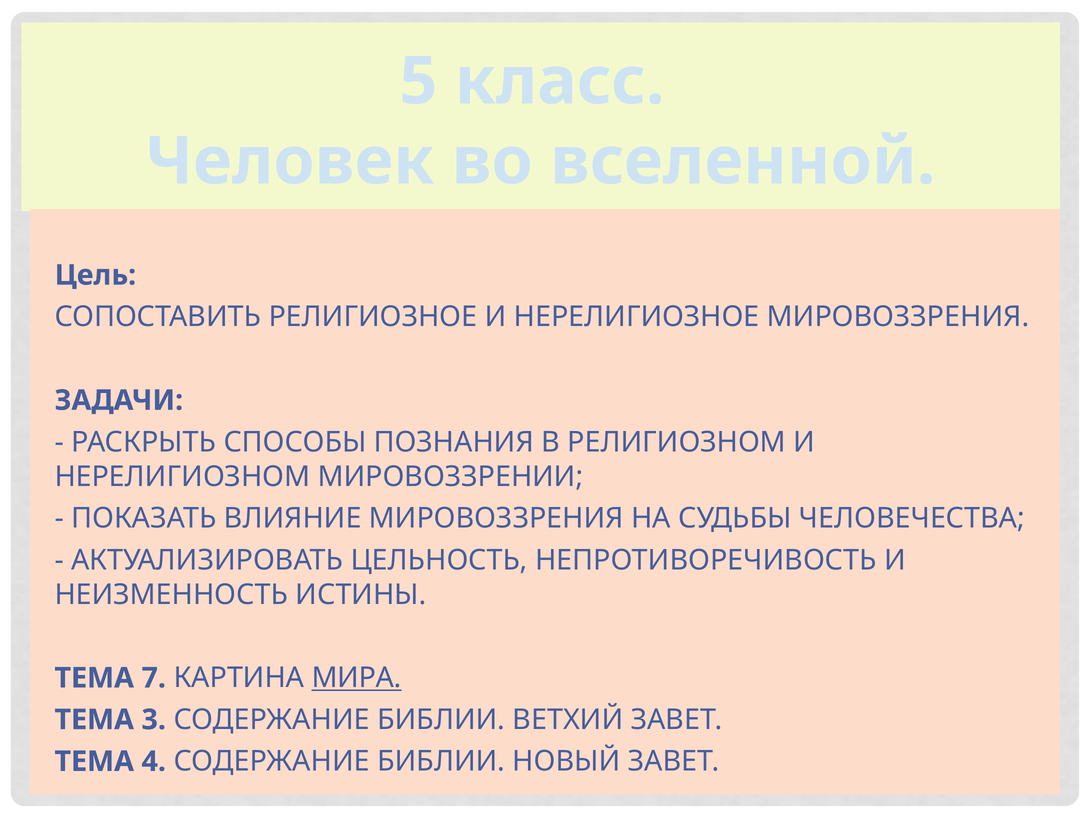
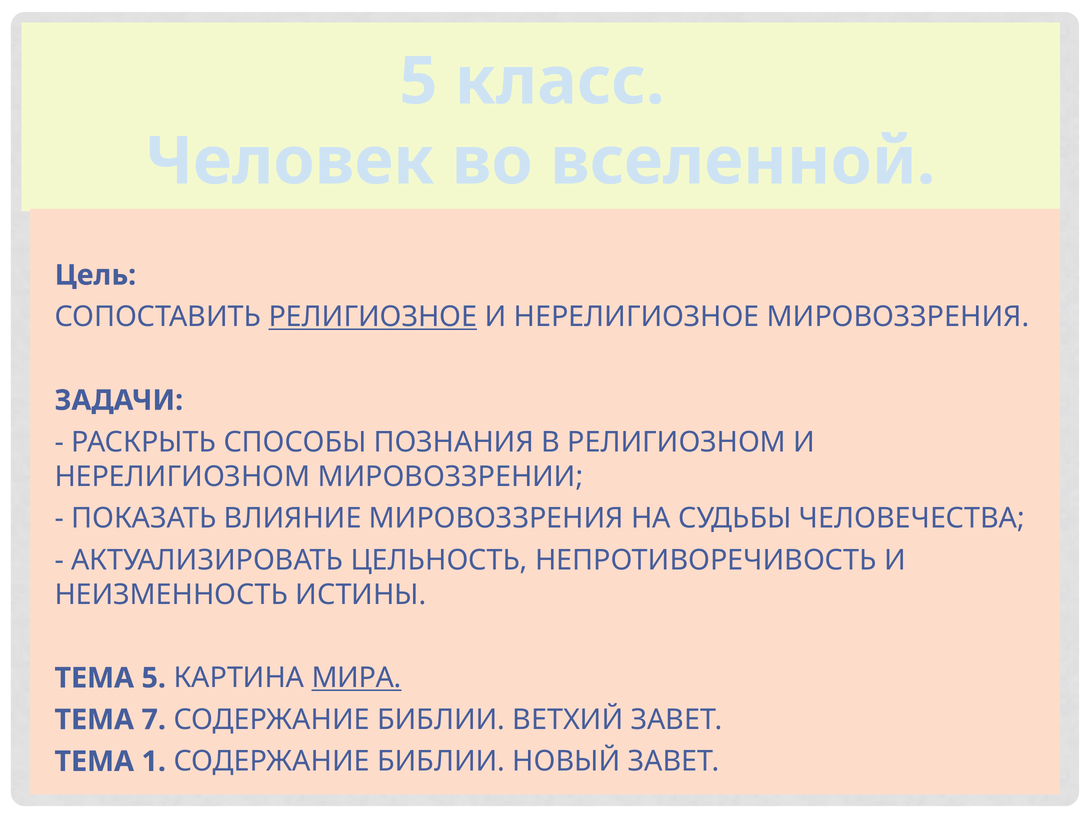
РЕЛИГИОЗНОЕ underline: none -> present (373, 317)
ТЕМА 7: 7 -> 5 (154, 678)
3: 3 -> 7 (154, 720)
4: 4 -> 1 (154, 762)
